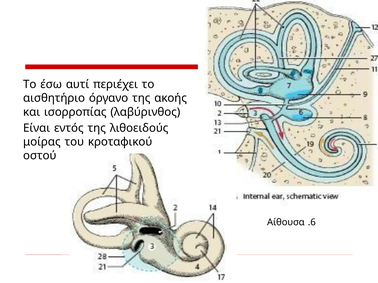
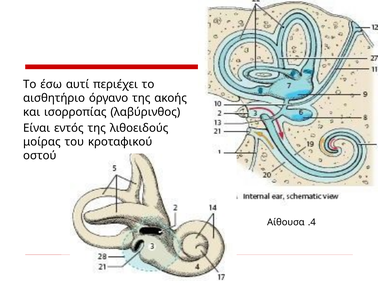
.6: .6 -> .4 (312, 223)
